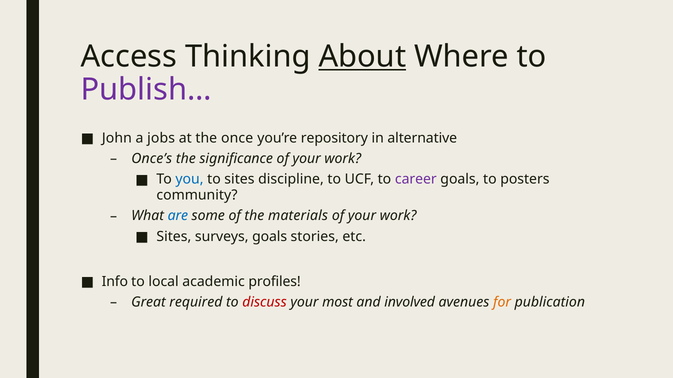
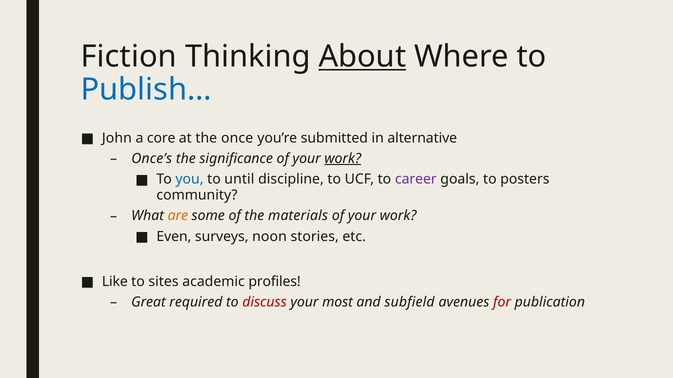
Access: Access -> Fiction (129, 57)
Publish… colour: purple -> blue (146, 89)
jobs: jobs -> core (161, 138)
repository: repository -> submitted (334, 138)
work underline: none -> present (343, 159)
to sites: sites -> until (239, 180)
are colour: blue -> orange (178, 216)
Sites: Sites -> Even (174, 237)
surveys goals: goals -> noon (270, 237)
Info: Info -> Like (115, 282)
local: local -> sites (164, 282)
involved: involved -> subfield (410, 303)
for colour: orange -> red (502, 303)
